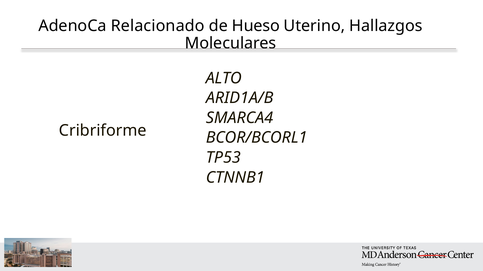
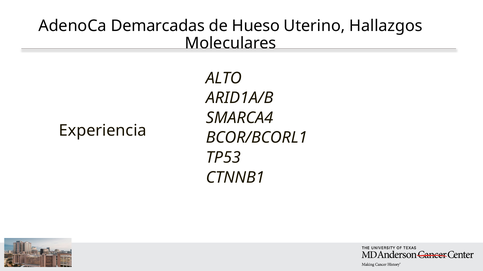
Relacionado: Relacionado -> Demarcadas (158, 26)
Cribriforme: Cribriforme -> Experiencia (103, 131)
